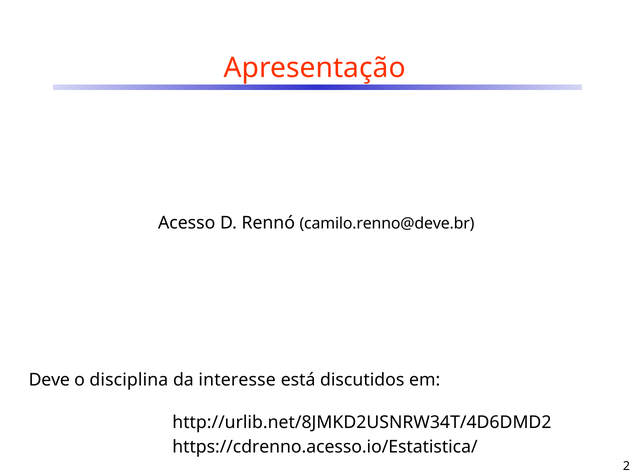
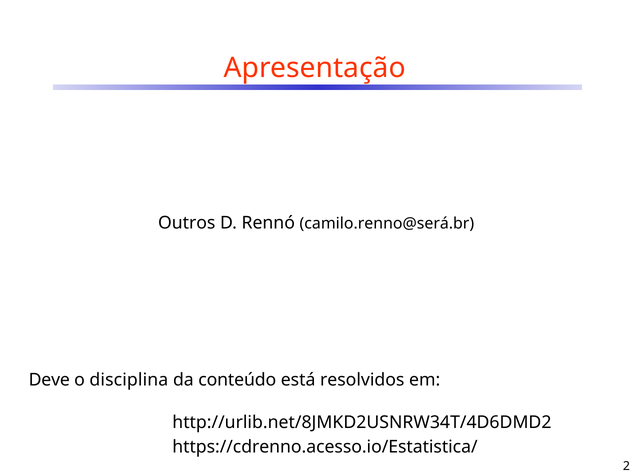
Acesso: Acesso -> Outros (187, 223)
camilo.renno@deve.br: camilo.renno@deve.br -> camilo.renno@será.br (387, 224)
interesse: interesse -> conteúdo (237, 380)
discutidos: discutidos -> resolvidos (362, 380)
